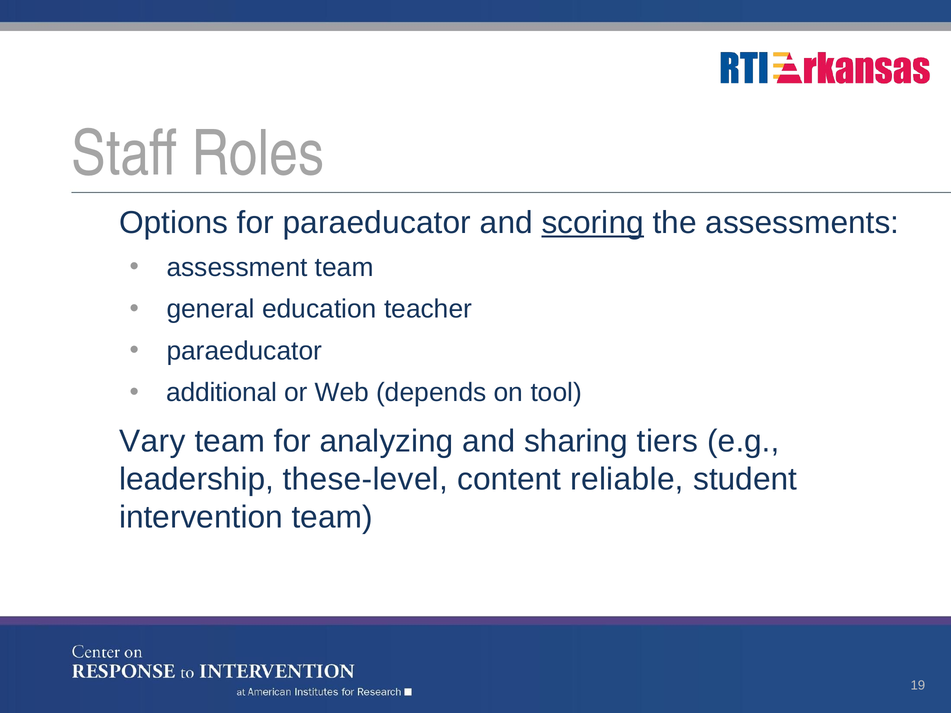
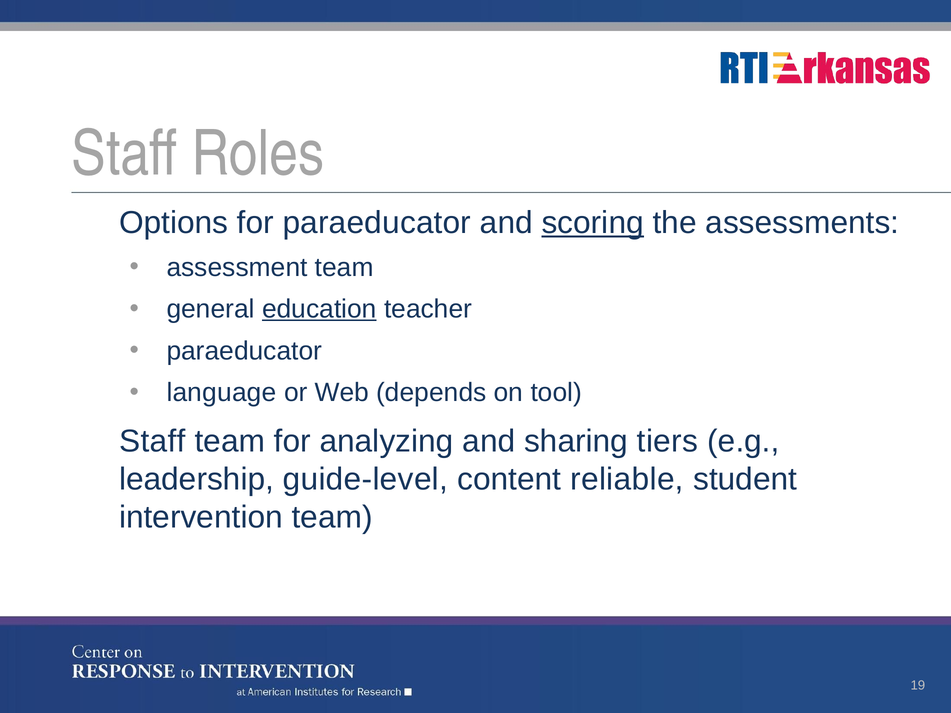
education underline: none -> present (319, 309)
additional: additional -> language (222, 393)
Vary: Vary -> Staff (152, 442)
these-level: these-level -> guide-level (365, 480)
